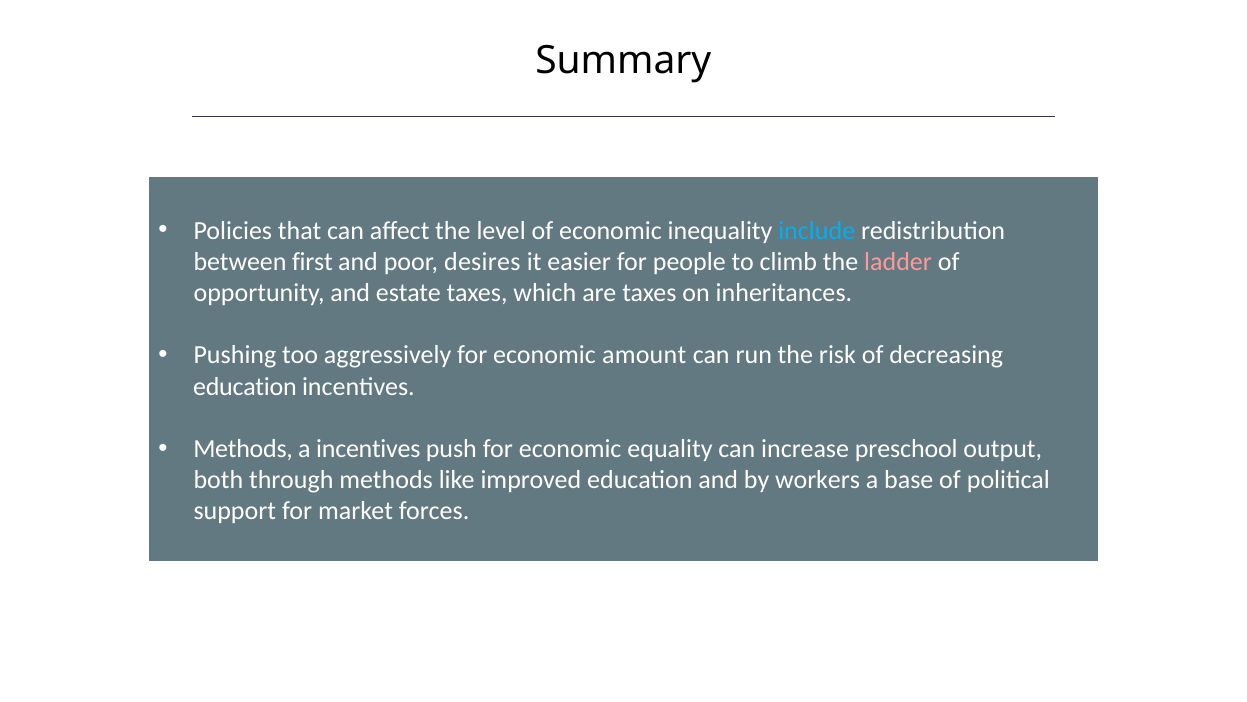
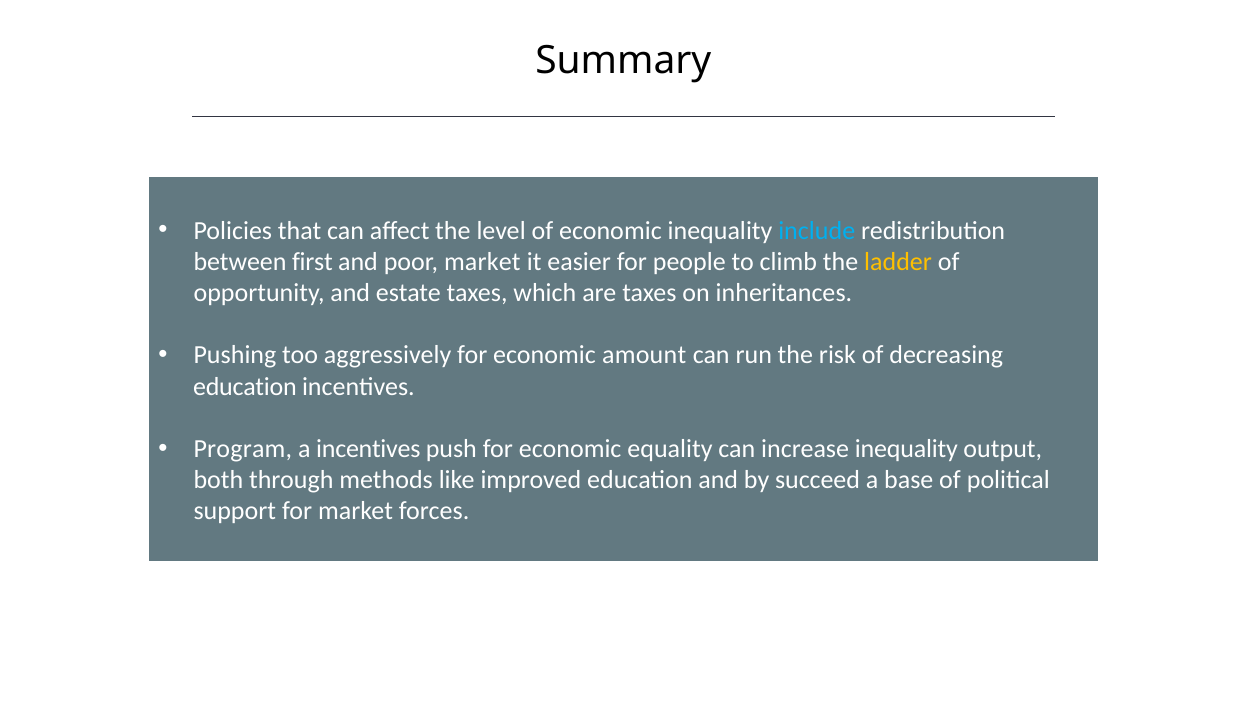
poor desires: desires -> market (482, 261)
ladder colour: pink -> yellow (898, 261)
Methods: Methods -> Program (243, 449)
increase preschool: preschool -> inequality (906, 449)
workers: workers -> succeed (818, 480)
